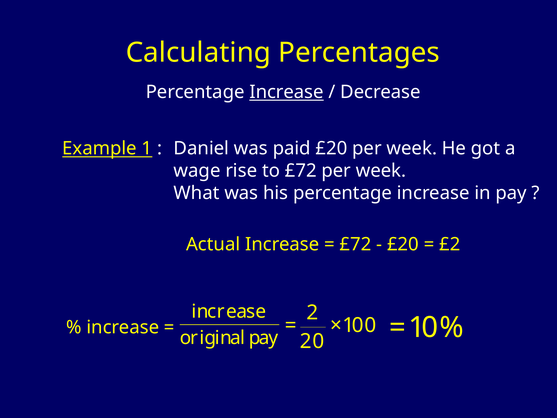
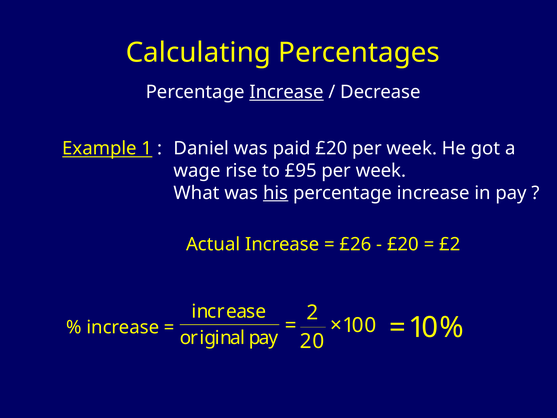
to £72: £72 -> £95 (301, 171)
his underline: none -> present (276, 193)
£72: £72 -> £26 (356, 244)
